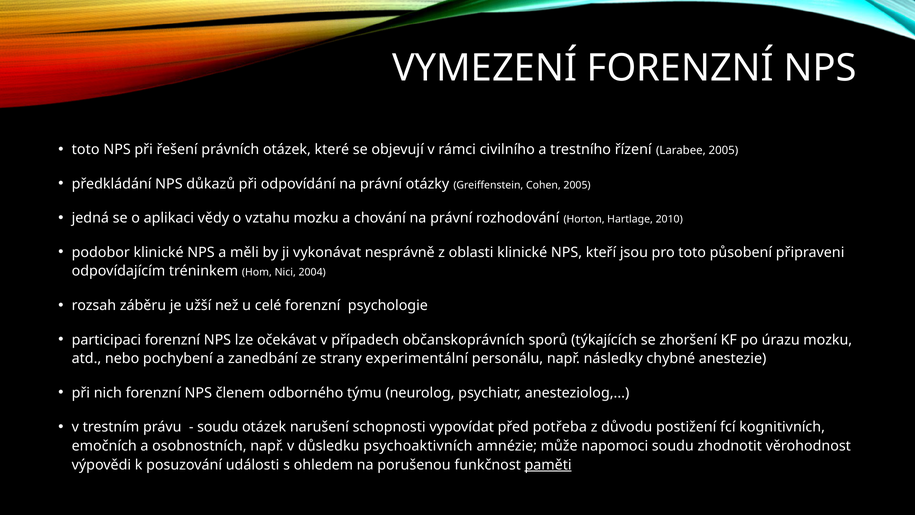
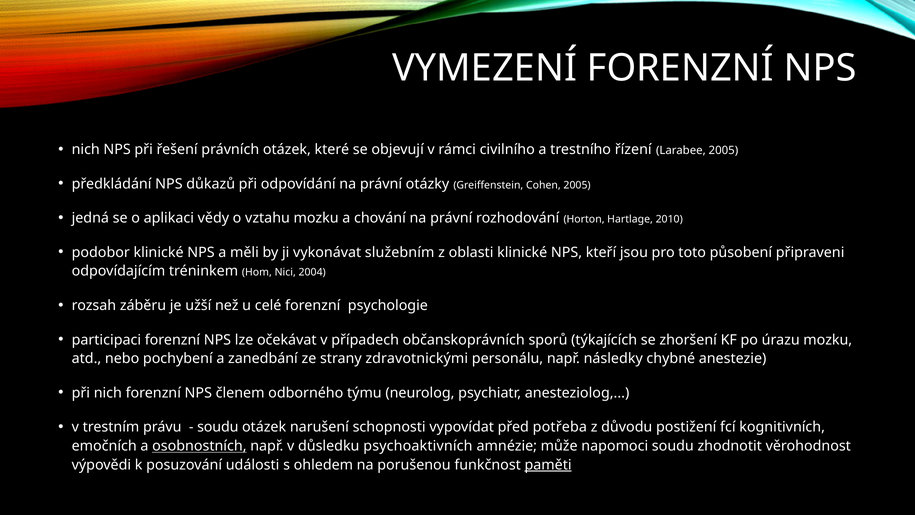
toto: toto -> nich (86, 149)
nesprávně: nesprávně -> služebním (400, 252)
experimentální: experimentální -> zdravotnickými (417, 358)
osobnostních underline: none -> present (199, 446)
